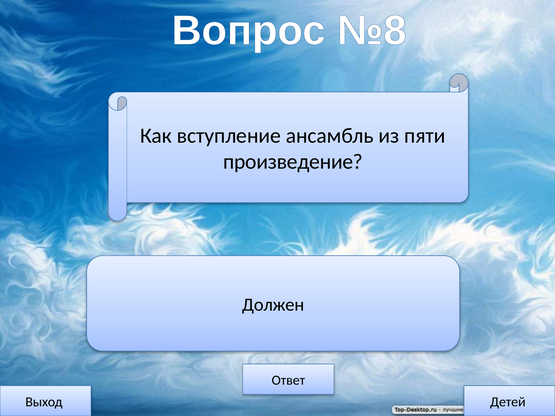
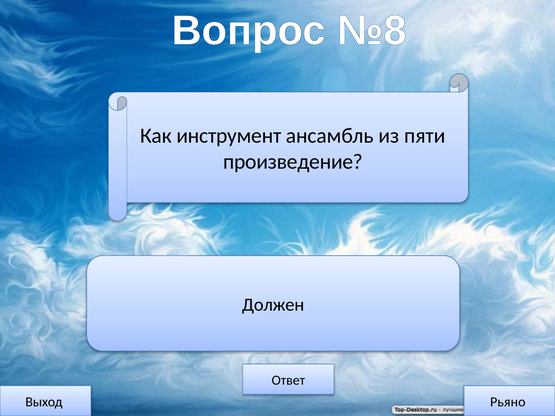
вступление: вступление -> инструмент (229, 136)
Детей: Детей -> Рьяно (508, 402)
